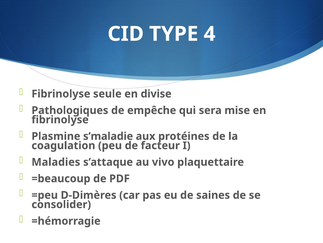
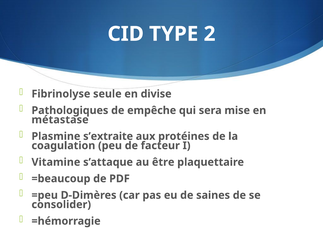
4: 4 -> 2 (210, 34)
fibrinolyse: fibrinolyse -> métastase (60, 119)
s’maladie: s’maladie -> s’extraite (108, 136)
Maladies: Maladies -> Vitamine (56, 162)
vivo: vivo -> être (163, 162)
